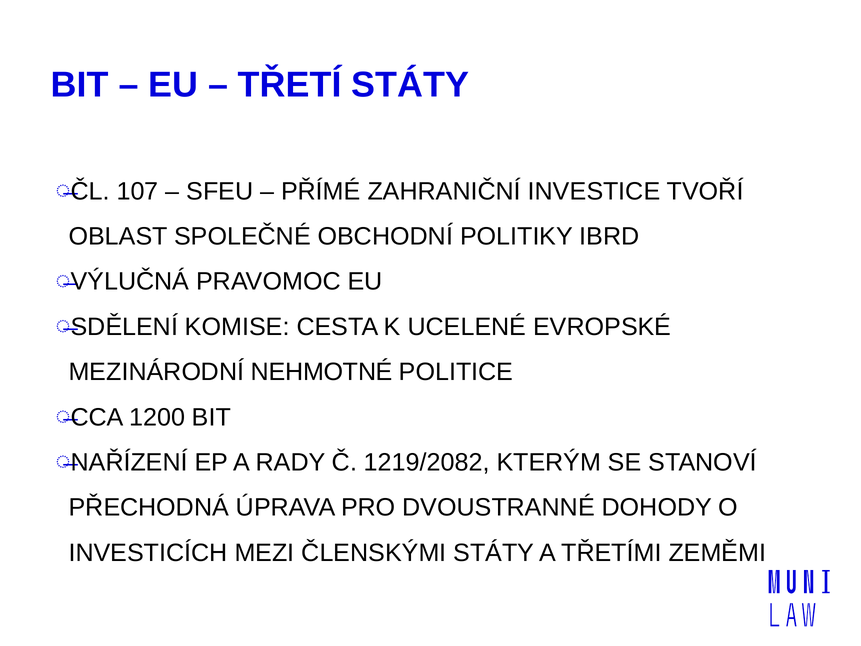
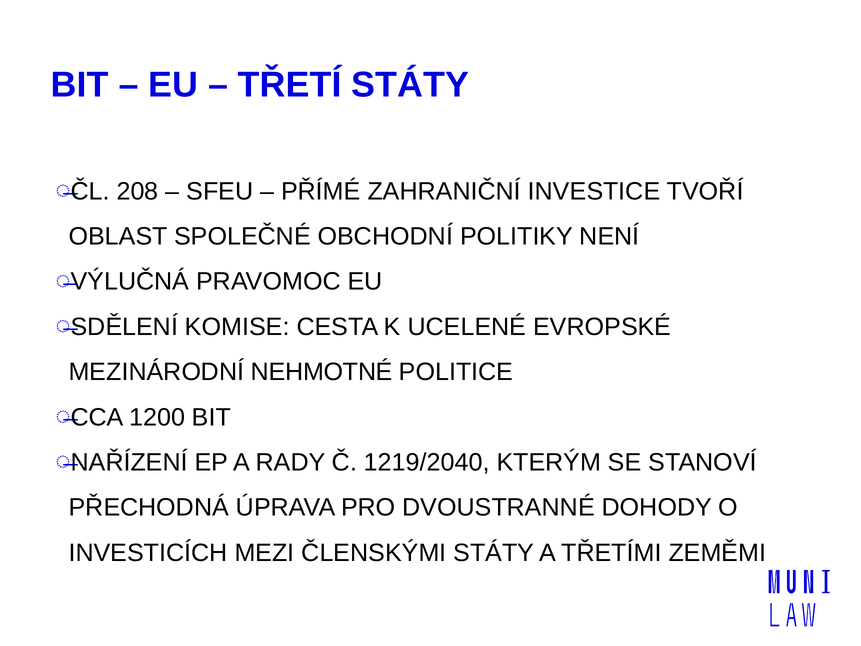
107: 107 -> 208 (138, 191)
IBRD: IBRD -> NENÍ (609, 236)
1219/2082: 1219/2082 -> 1219/2040 (427, 462)
